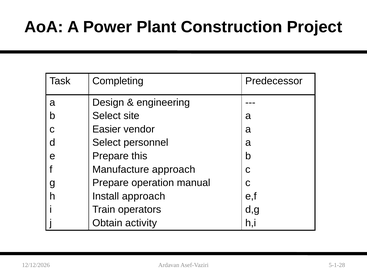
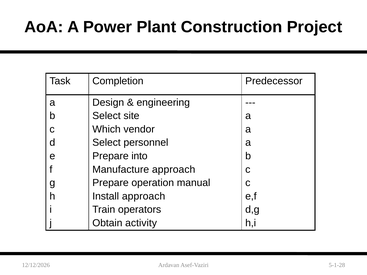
Completing: Completing -> Completion (118, 81)
Easier: Easier -> Which (107, 129)
this: this -> into (139, 156)
